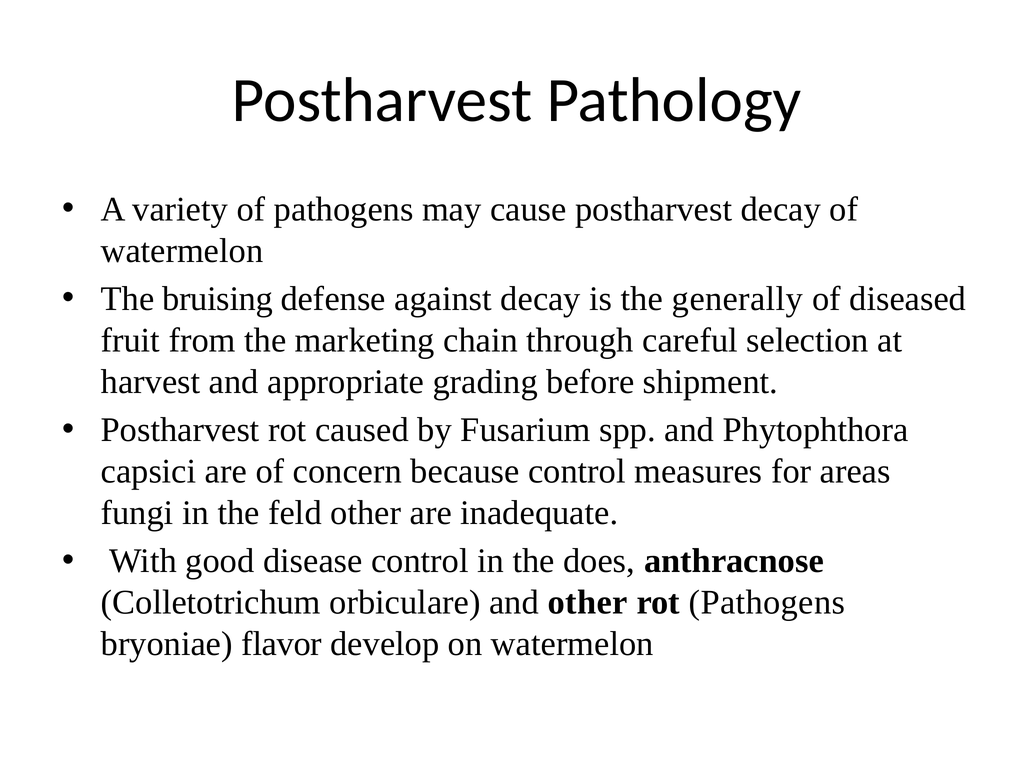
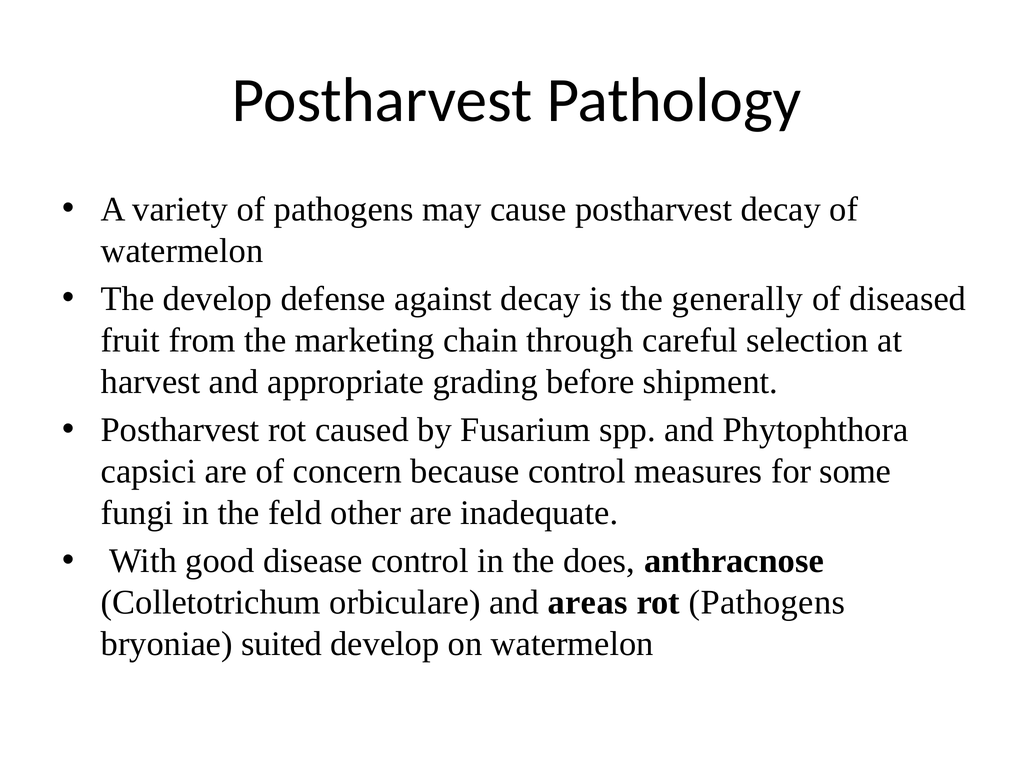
The bruising: bruising -> develop (217, 299)
areas: areas -> some (855, 471)
and other: other -> areas (588, 602)
flavor: flavor -> suited (282, 643)
